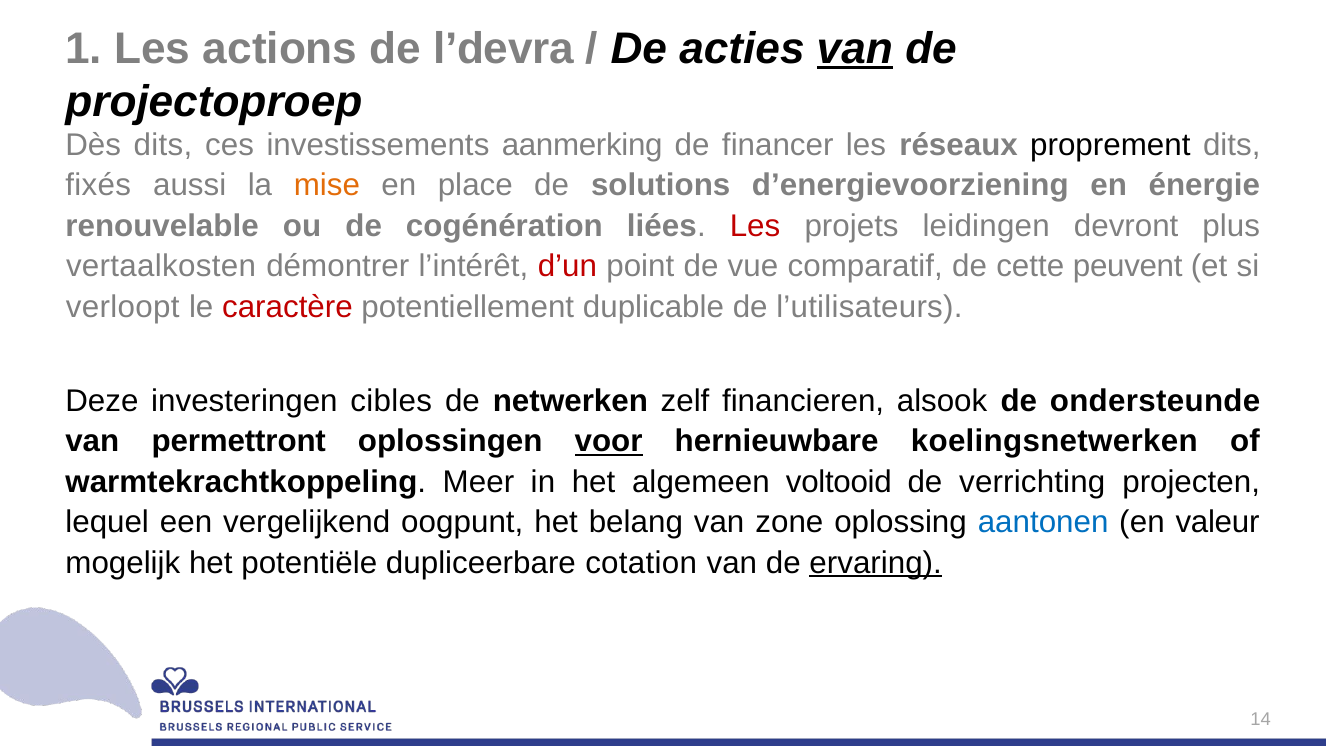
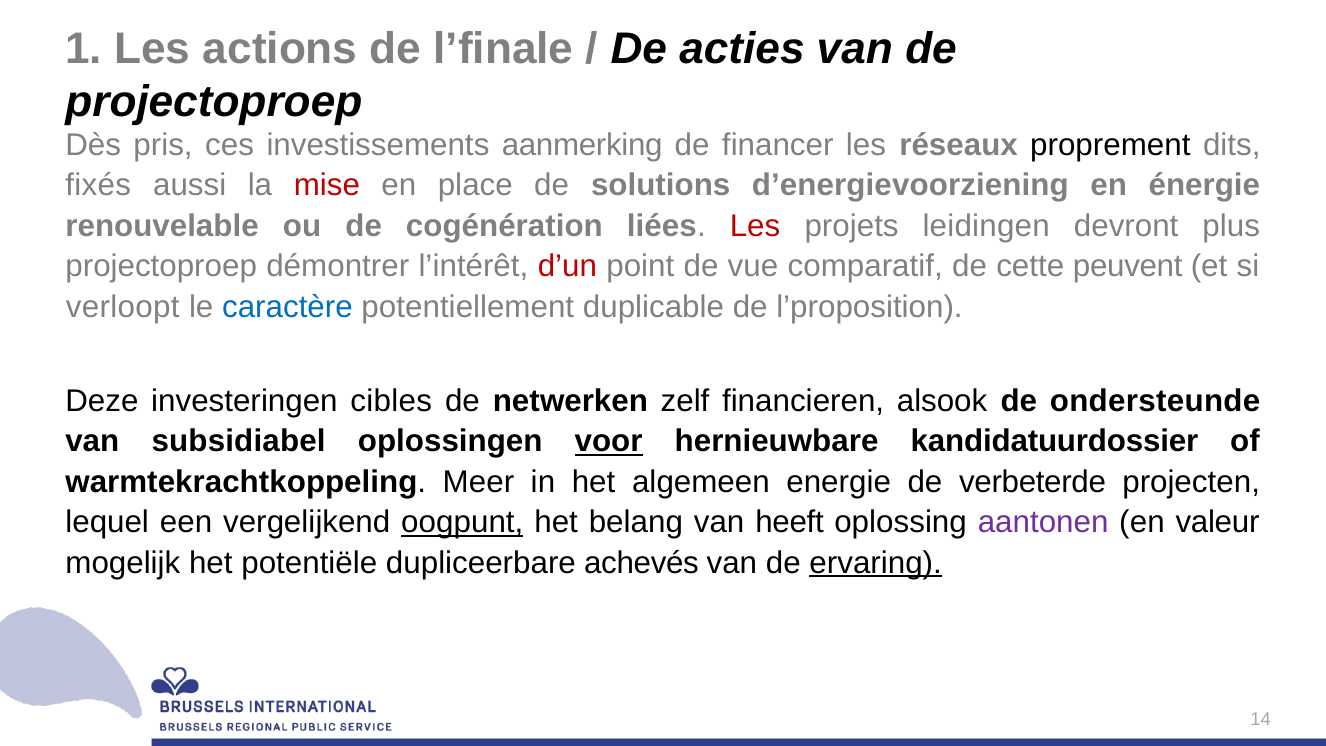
l’devra: l’devra -> l’finale (504, 49)
van underline: present -> none (855, 49)
Dès dits: dits -> pris (163, 145)
mise colour: orange -> red (327, 186)
vertaalkosten: vertaalkosten -> projectoproep (161, 267)
caractère colour: red -> blue (287, 307)
l’utilisateurs: l’utilisateurs -> l’proposition (869, 307)
permettront: permettront -> subsidiabel (239, 441)
koelingsnetwerken: koelingsnetwerken -> kandidatuurdossier (1054, 441)
voltooid: voltooid -> energie (839, 482)
verrichting: verrichting -> verbeterde (1033, 482)
oogpunt underline: none -> present (462, 522)
zone: zone -> heeft (790, 522)
aantonen colour: blue -> purple (1043, 522)
cotation: cotation -> achevés (641, 563)
